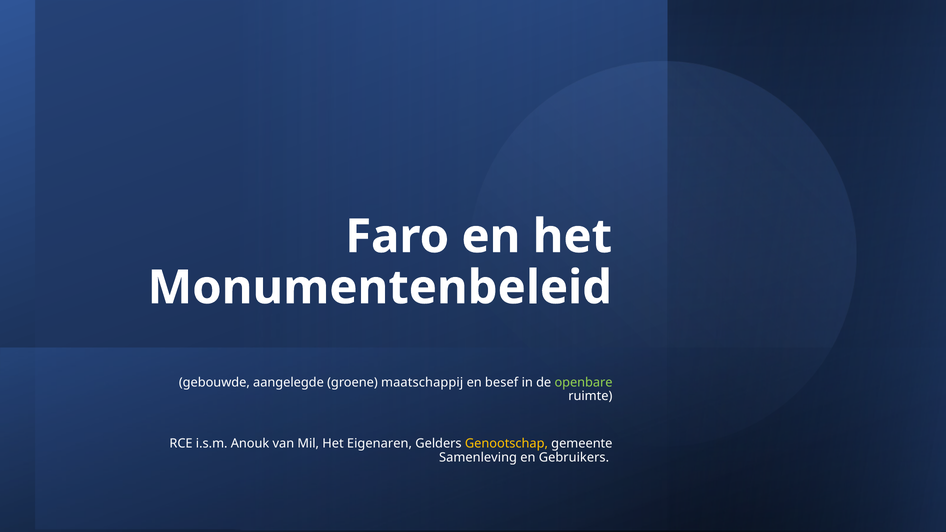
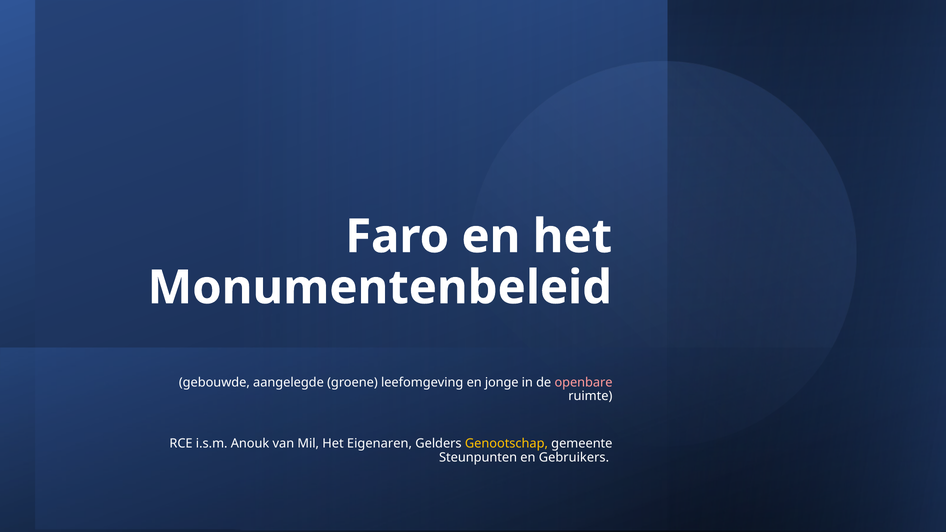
maatschappij: maatschappij -> leefomgeving (422, 383)
besef: besef -> jonge (502, 383)
openbare colour: light green -> pink (584, 383)
Samenleving: Samenleving -> Steunpunten (478, 457)
